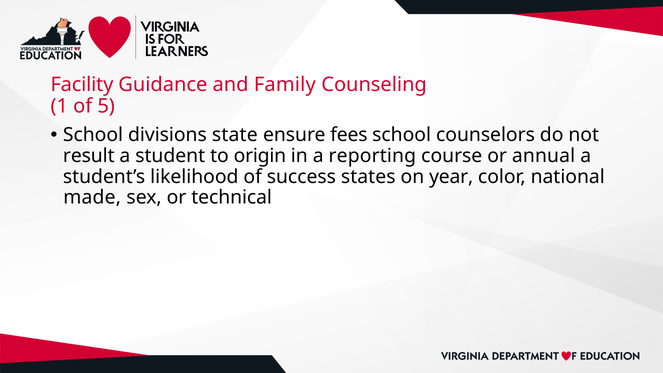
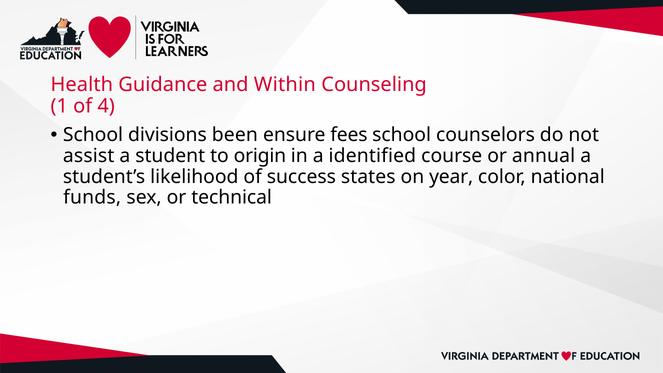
Facility: Facility -> Health (82, 84)
Family: Family -> Within (285, 84)
5: 5 -> 4 (106, 106)
state: state -> been (235, 135)
result: result -> assist (89, 156)
reporting: reporting -> identified (372, 156)
made: made -> funds (92, 197)
